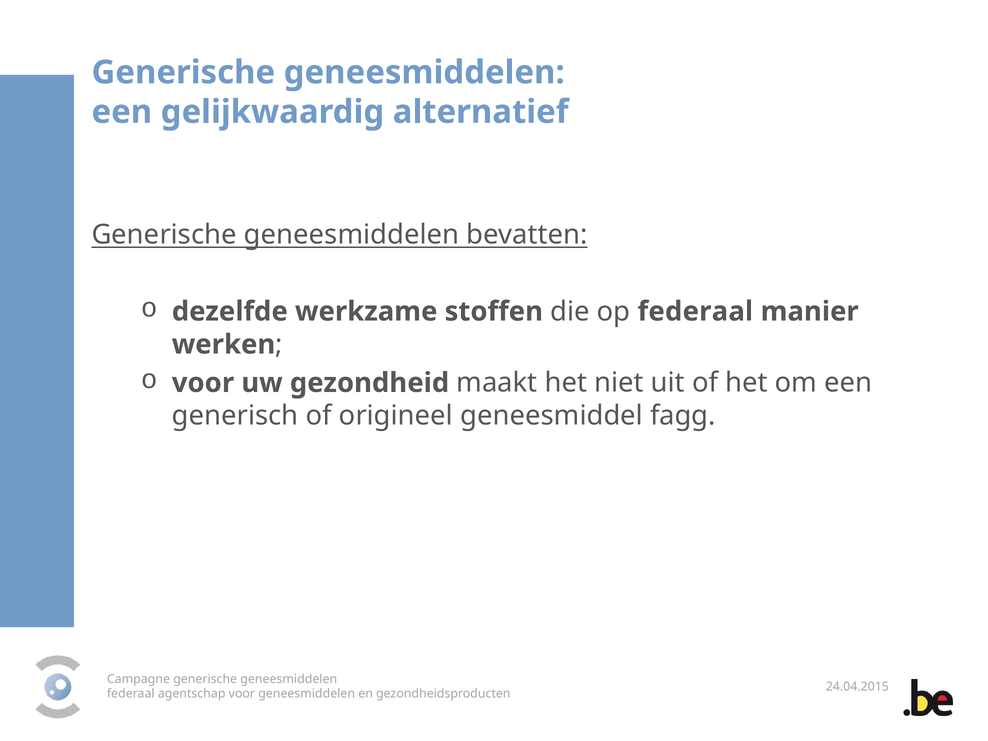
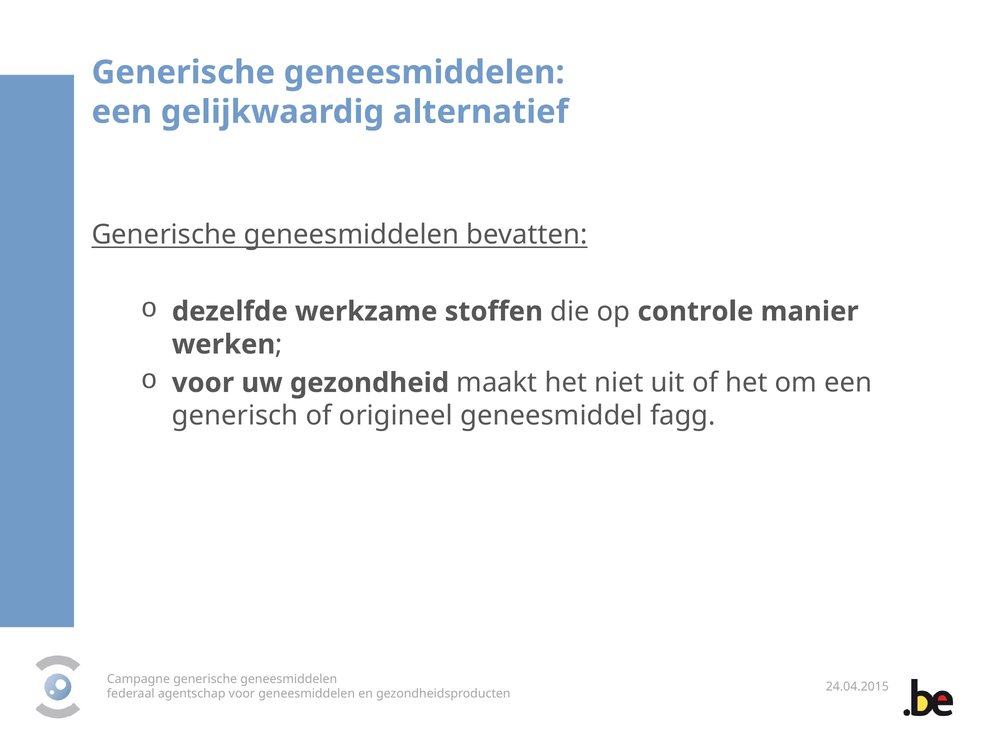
op federaal: federaal -> controle (695, 312)
